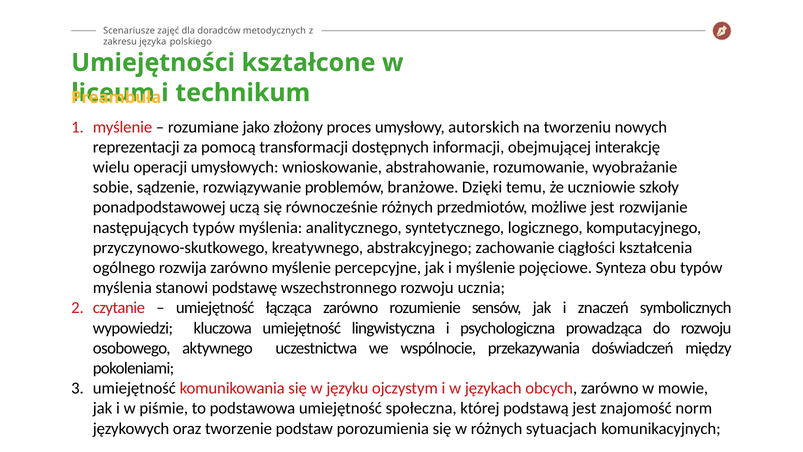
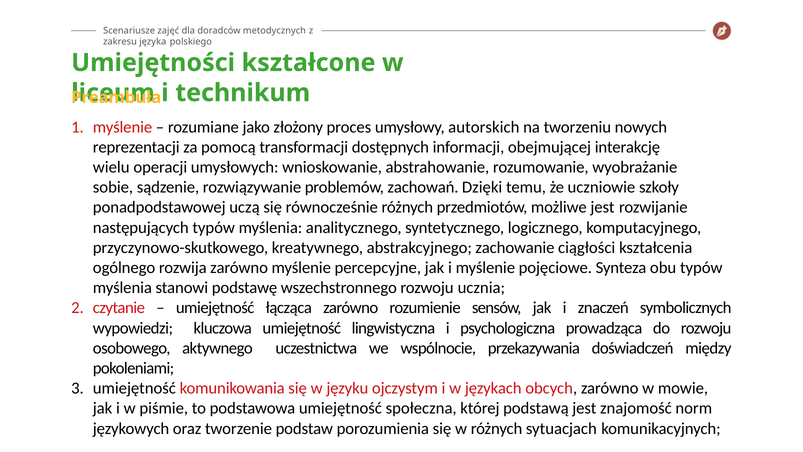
branżowe: branżowe -> zachowań (423, 187)
